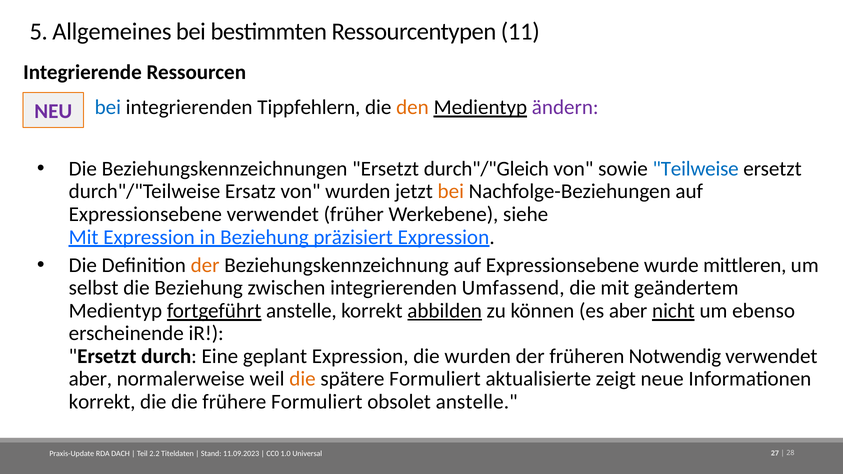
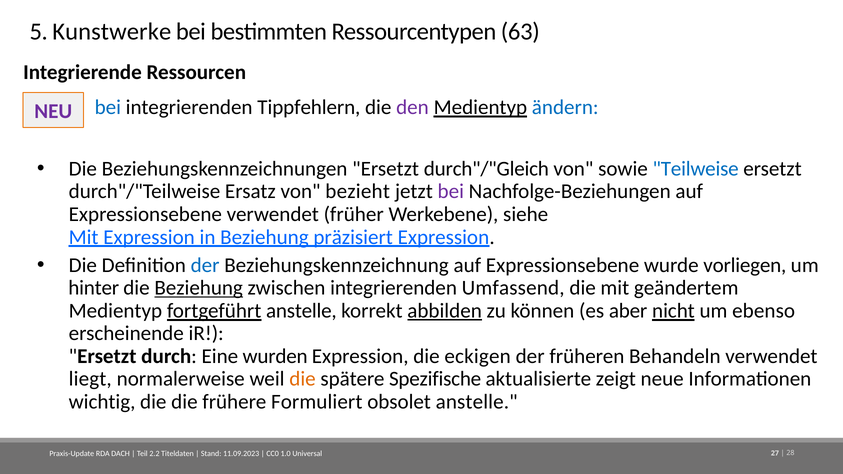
Allgemeines: Allgemeines -> Kunstwerke (112, 32)
11: 11 -> 63 (520, 32)
den colour: orange -> purple (412, 107)
ändern colour: purple -> blue (565, 107)
von wurden: wurden -> bezieht (358, 191)
bei colour: orange -> purple (451, 191)
der colour: orange -> blue (205, 265)
mittleren: mittleren -> vorliegen (745, 265)
selbst: selbst -> hinter (94, 288)
Beziehung underline: none -> present (199, 288)
geplant: geplant -> wurden (275, 356)
die wurden: wurden -> eckigen (478, 356)
Notwendig: Notwendig -> Behandeln (675, 356)
aber: aber -> liegt (90, 379)
spätere Formuliert: Formuliert -> Spezifische (435, 379)
korrekt: korrekt -> wichtig (102, 402)
